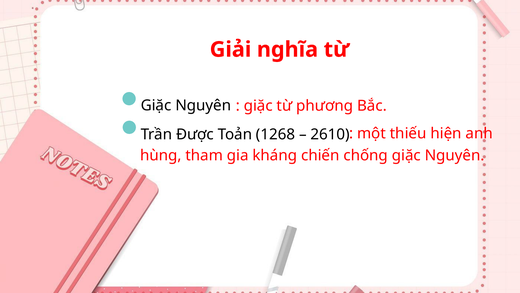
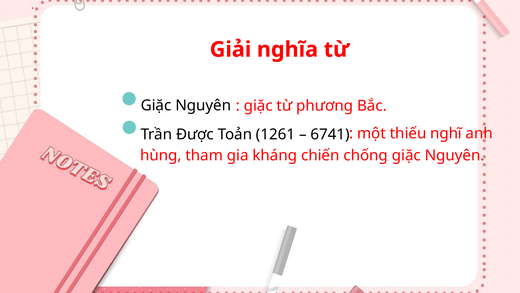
hiện: hiện -> nghĩ (446, 133)
1268: 1268 -> 1261 (276, 134)
2610: 2610 -> 6741 (330, 134)
